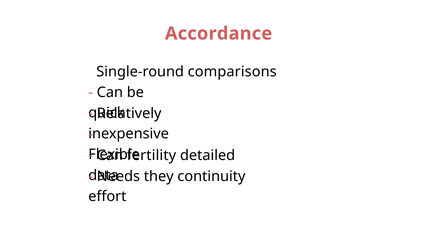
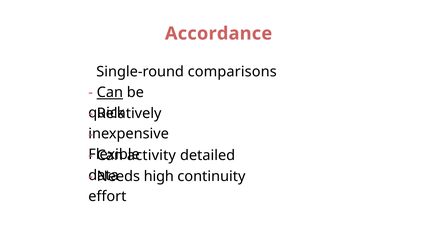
Can underline: none -> present (110, 92)
fertility: fertility -> activity (151, 155)
they: they -> high (159, 176)
